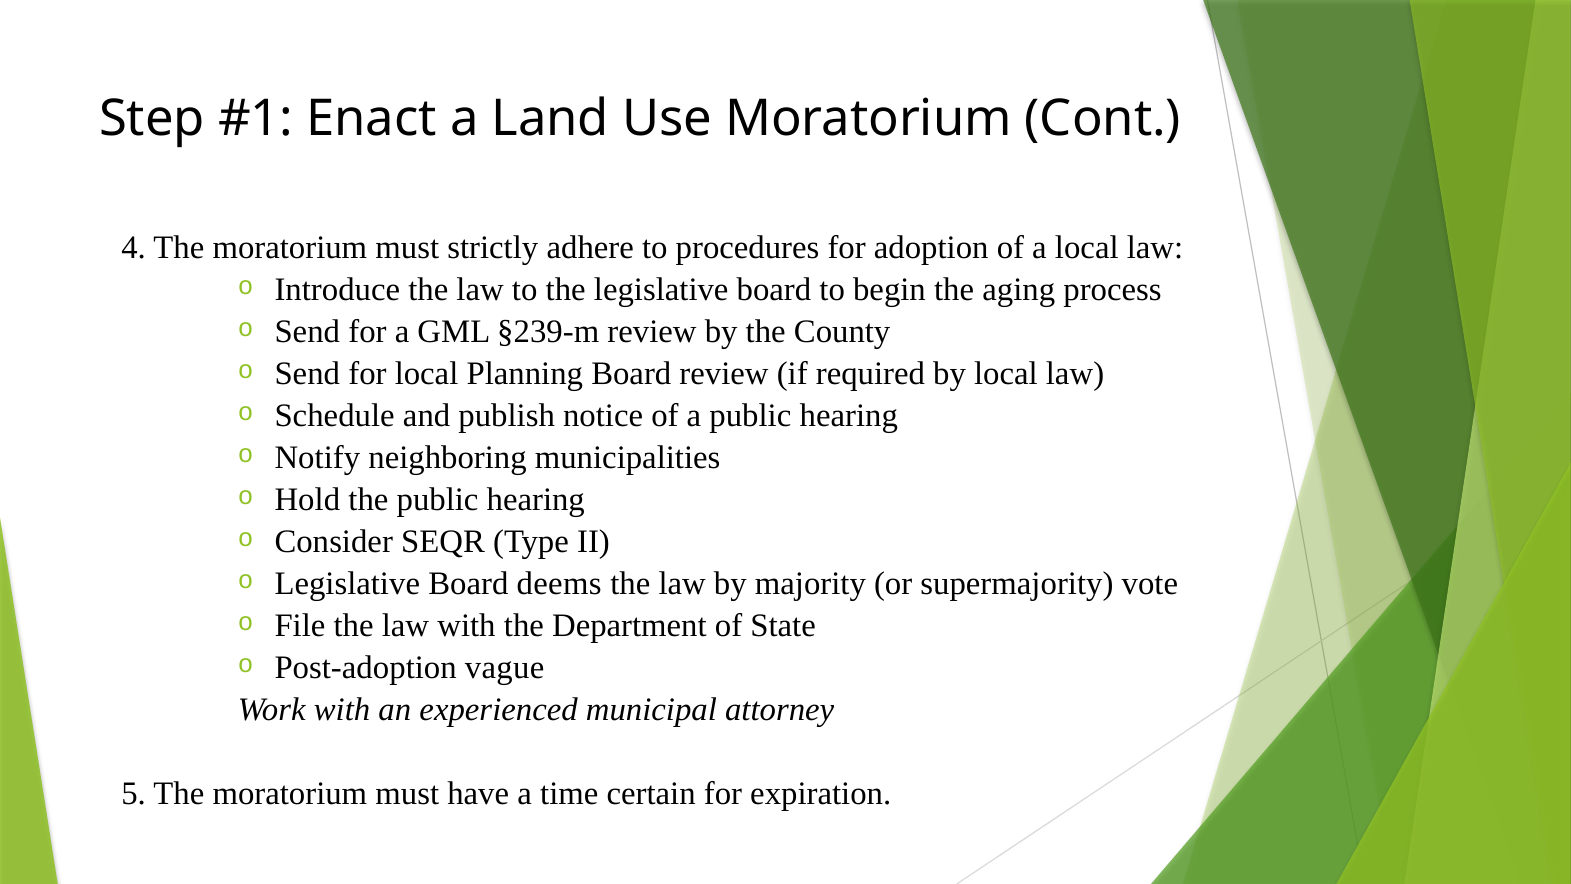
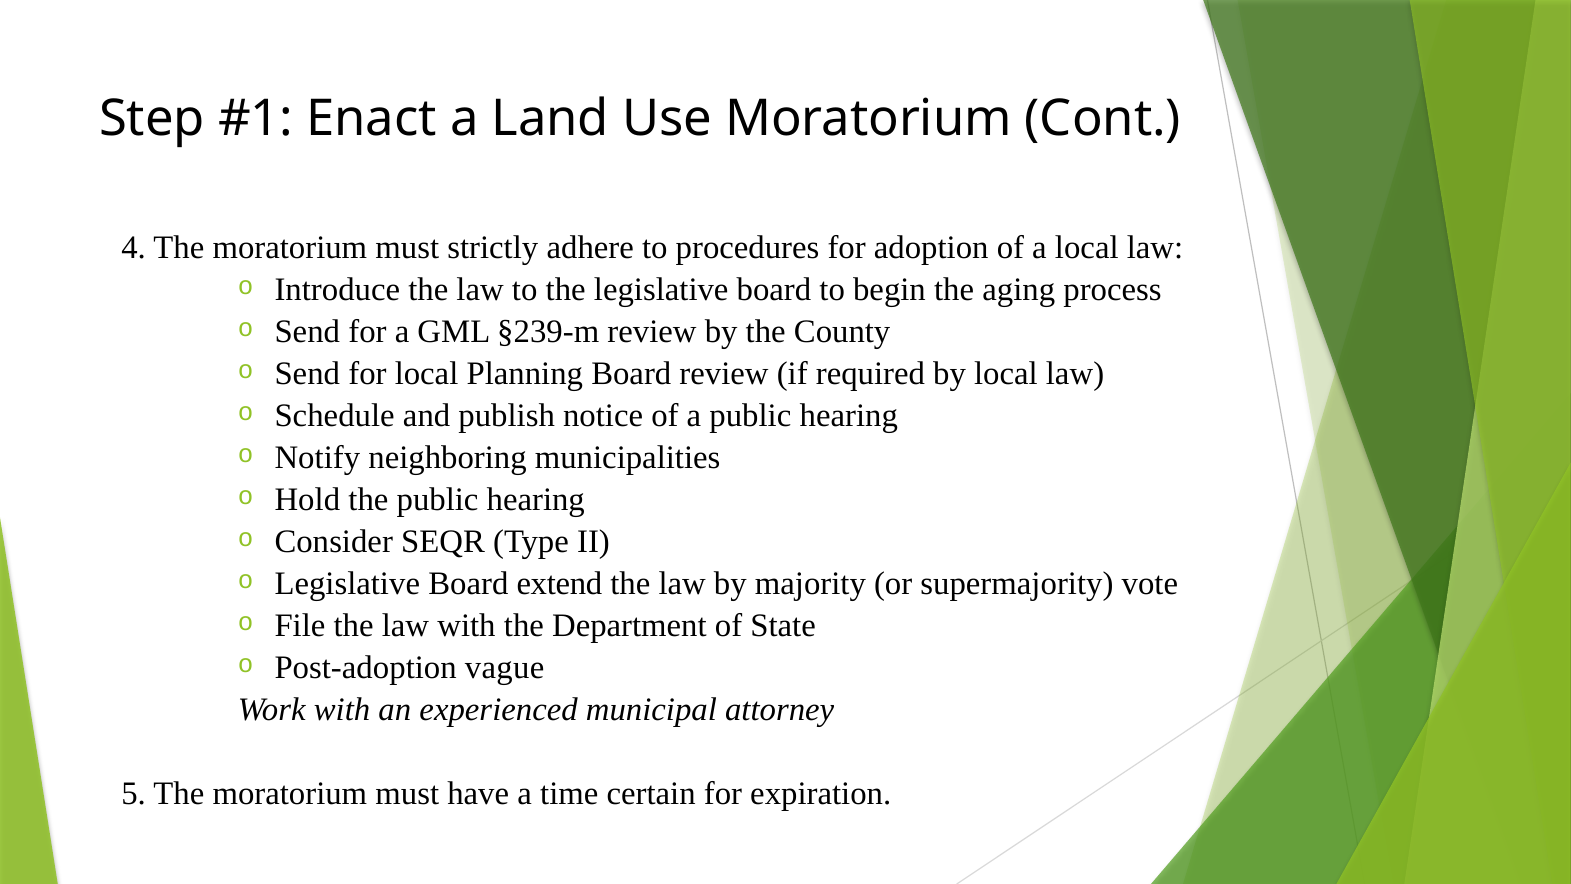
deems: deems -> extend (559, 584)
